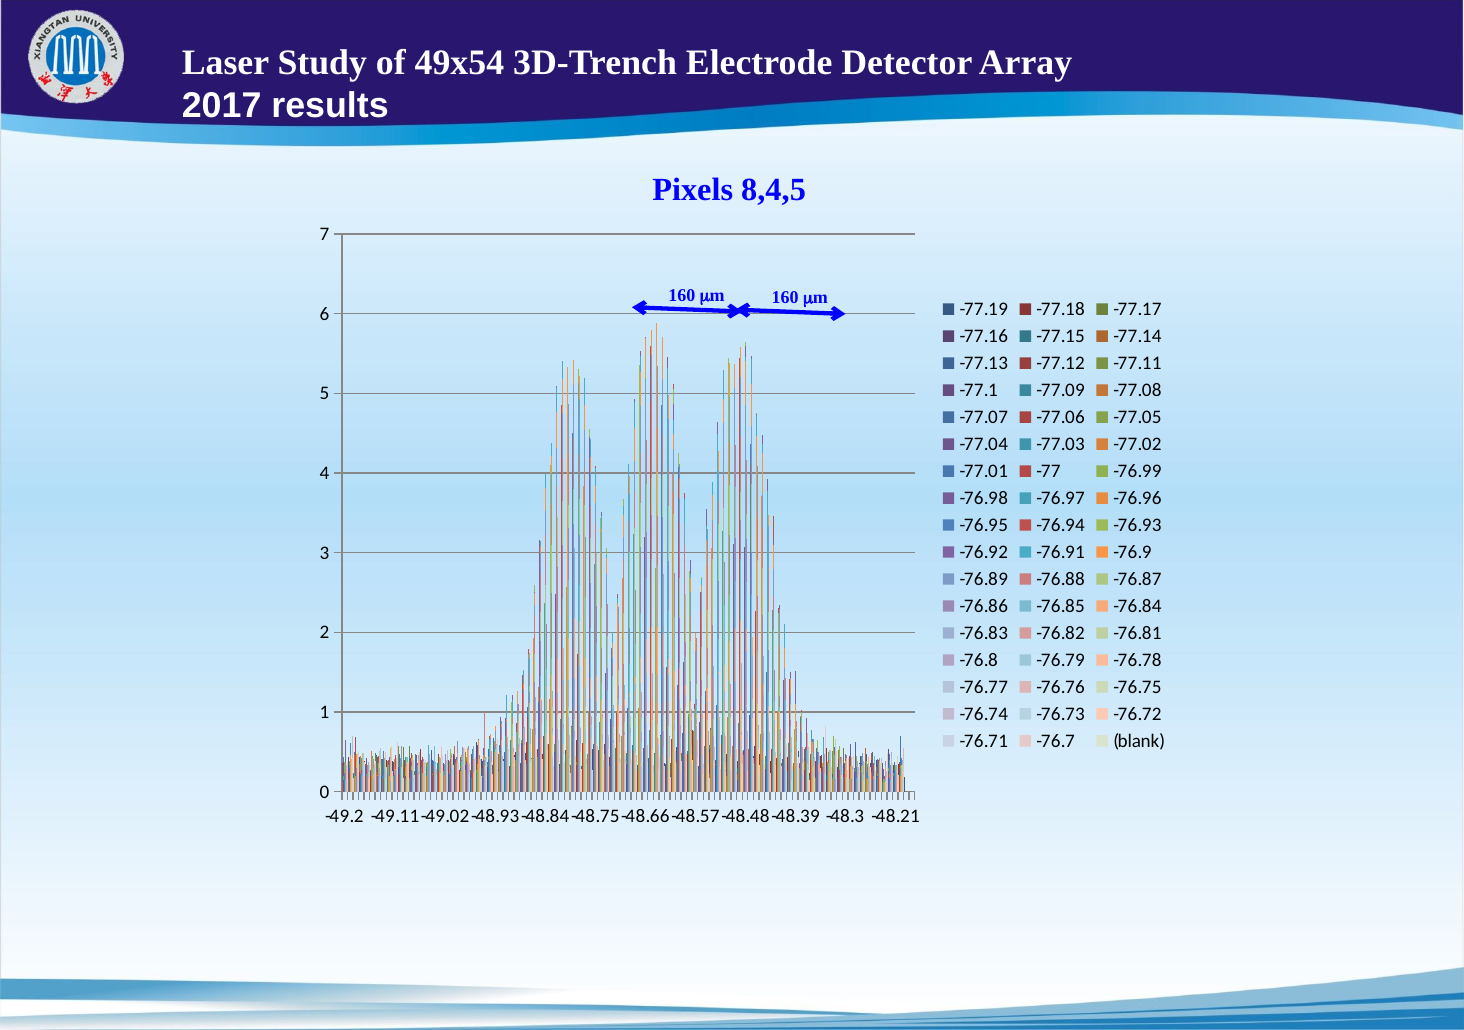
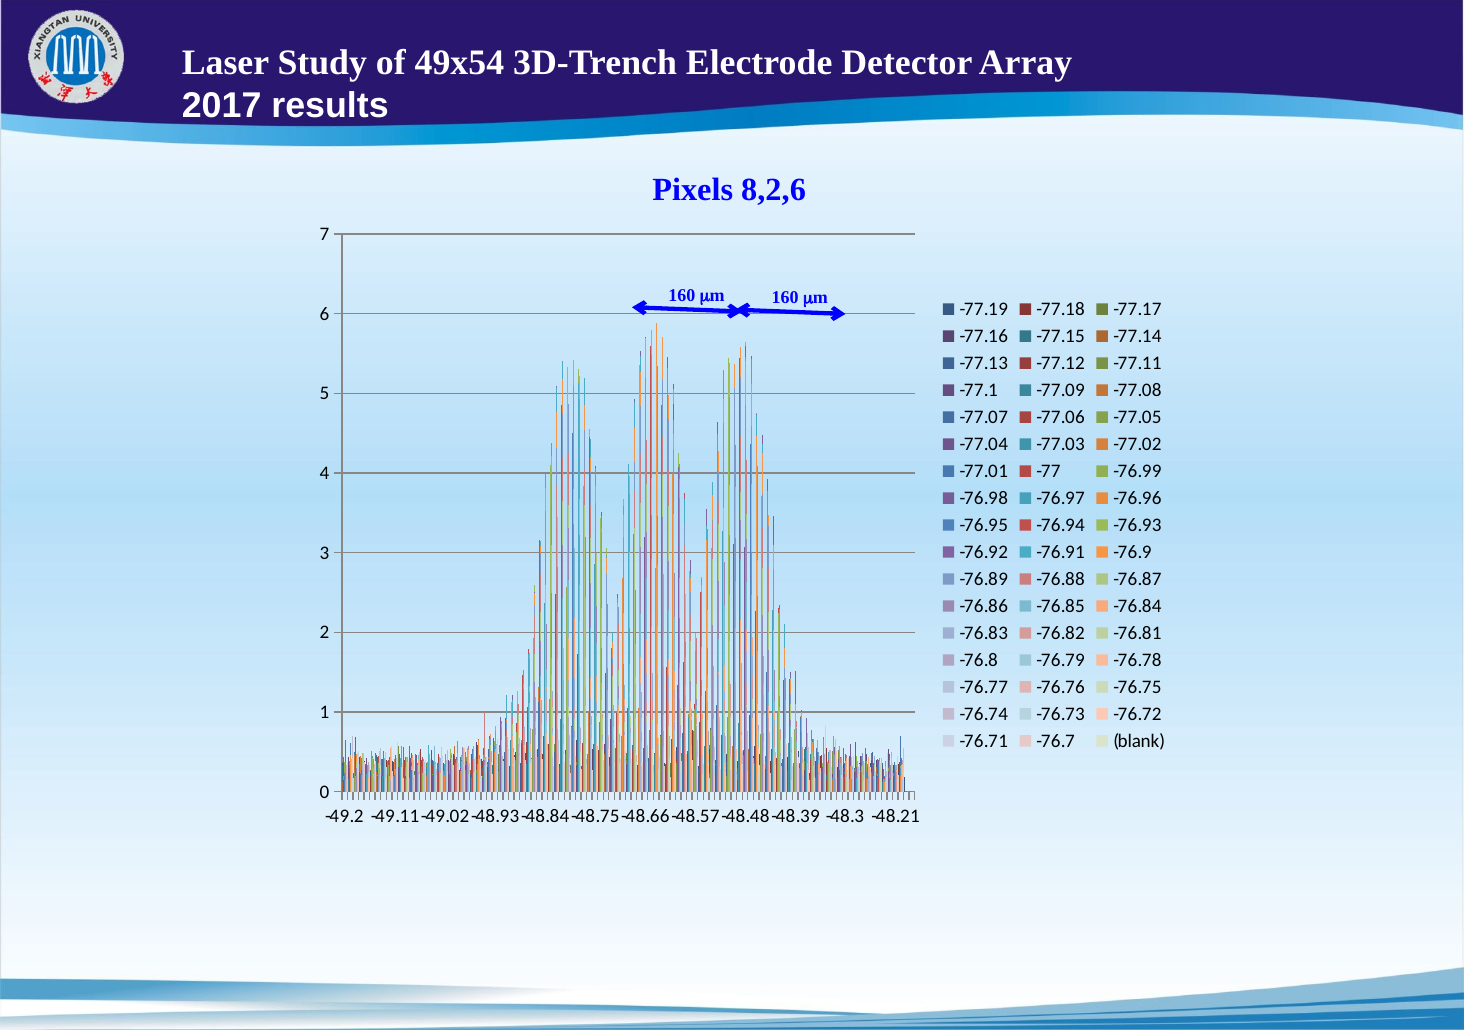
8,4,5: 8,4,5 -> 8,2,6 (774, 190)
